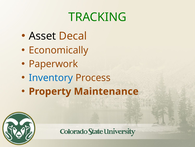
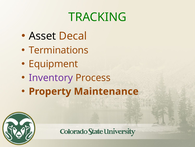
Economically: Economically -> Terminations (59, 50)
Paperwork: Paperwork -> Equipment (53, 64)
Inventory colour: blue -> purple (51, 77)
